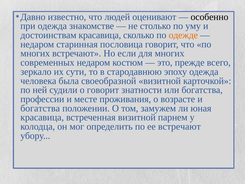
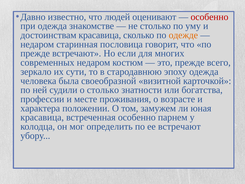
особенно colour: black -> red (210, 17)
многих: многих -> прежде (35, 53)
о говорит: говорит -> столько (103, 90)
богатства: богатства -> характера (40, 108)
встреченная визитной: визитной -> особенно (137, 117)
